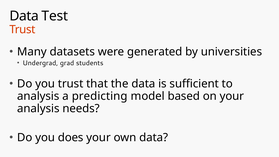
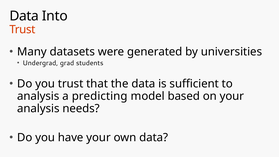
Test: Test -> Into (55, 16)
does: does -> have (71, 138)
